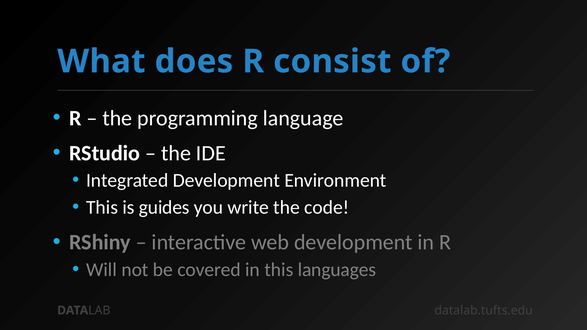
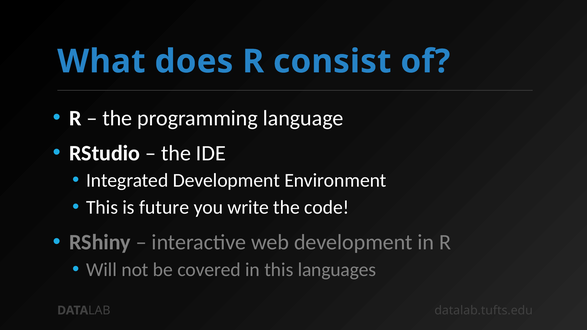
guides: guides -> future (164, 208)
